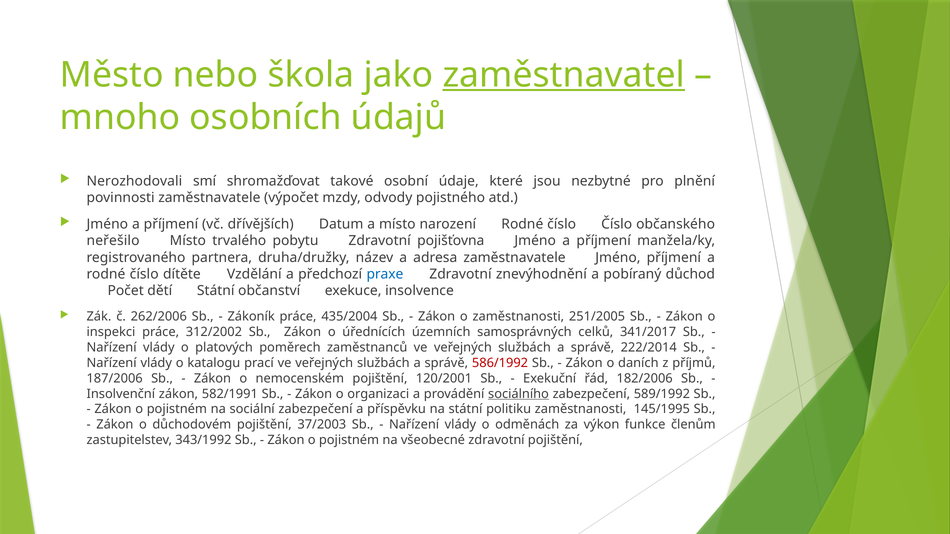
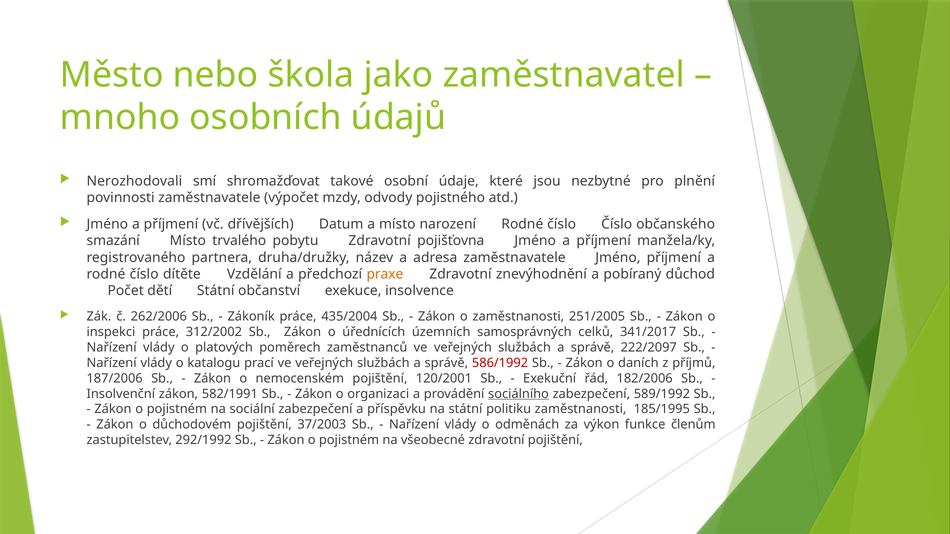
zaměstnavatel underline: present -> none (564, 75)
neřešilo: neřešilo -> smazání (113, 241)
praxe colour: blue -> orange (385, 274)
222/2014: 222/2014 -> 222/2097 (649, 348)
145/1995: 145/1995 -> 185/1995 (662, 410)
343/1992: 343/1992 -> 292/1992 (203, 440)
